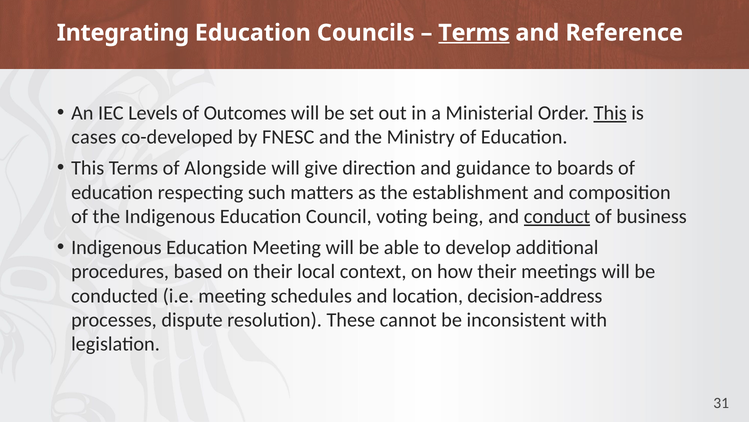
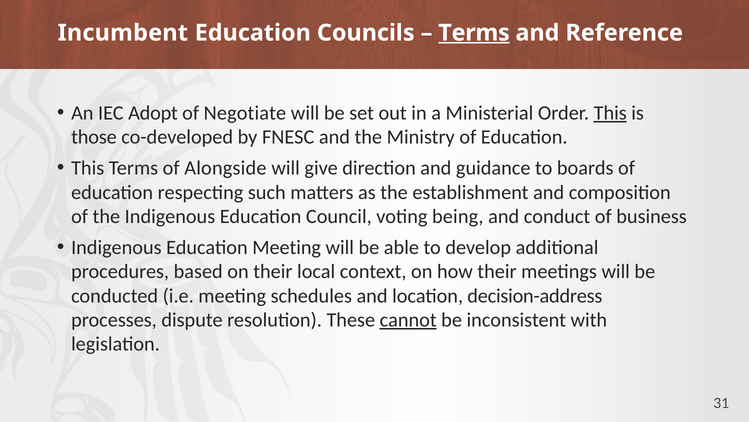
Integrating: Integrating -> Incumbent (123, 33)
Levels: Levels -> Adopt (153, 113)
Outcomes: Outcomes -> Negotiate (245, 113)
cases: cases -> those (94, 137)
conduct underline: present -> none (557, 216)
cannot underline: none -> present (408, 319)
